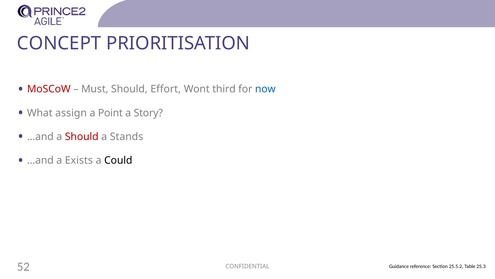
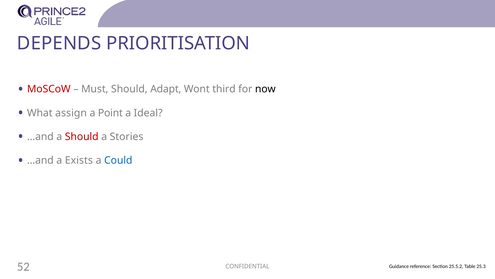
CONCEPT: CONCEPT -> DEPENDS (59, 43)
Effort: Effort -> Adapt (166, 89)
now colour: blue -> black (265, 89)
Story: Story -> Ideal (148, 113)
Stands: Stands -> Stories (127, 136)
Could colour: black -> blue (118, 160)
